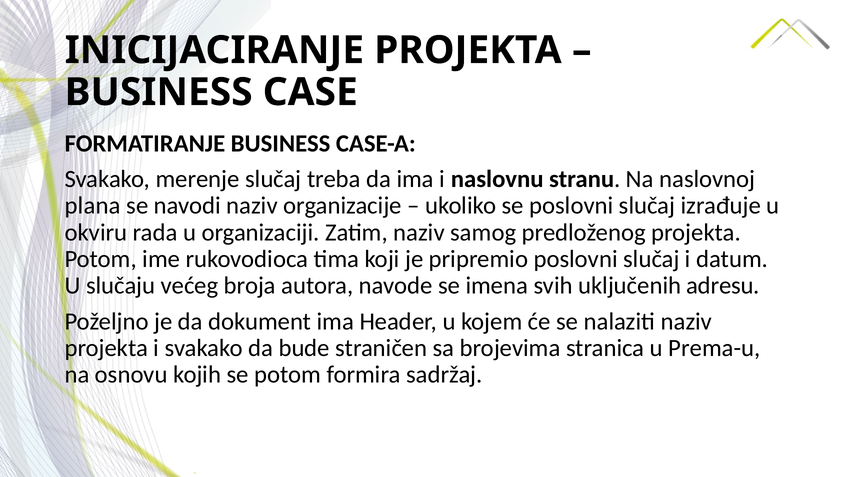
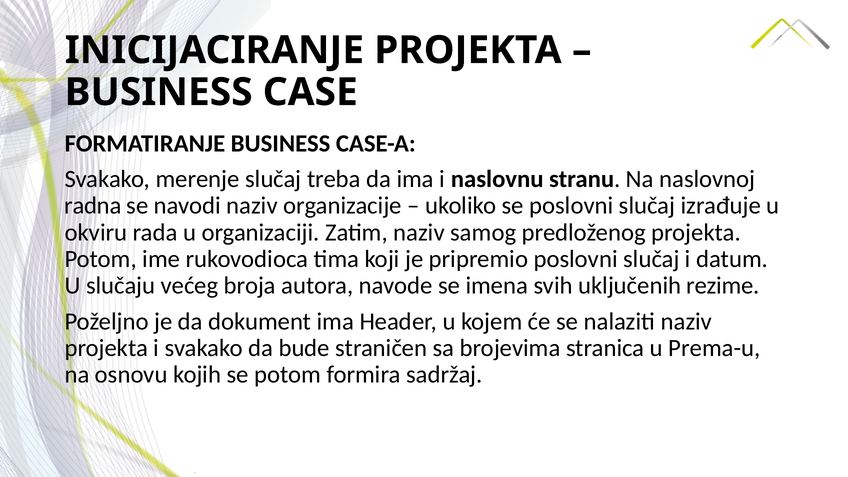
plana: plana -> radna (93, 206)
adresu: adresu -> rezime (723, 286)
